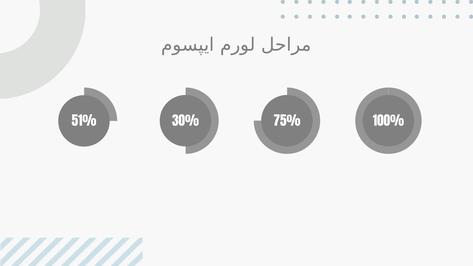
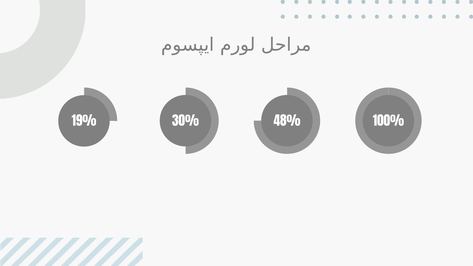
51%: 51% -> 19% (84, 122)
75%: 75% -> 48% (287, 122)
